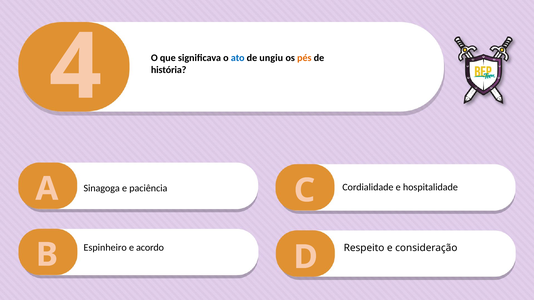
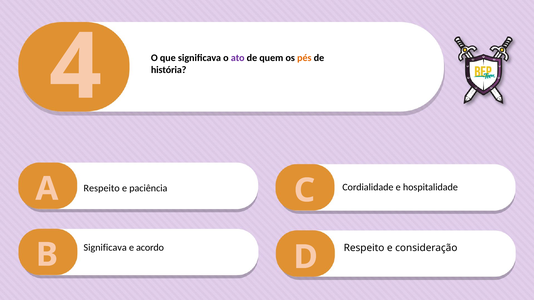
ato colour: blue -> purple (238, 58)
ungiu: ungiu -> quem (271, 58)
Sinagoga: Sinagoga -> Respeito (102, 188)
Espinheiro: Espinheiro -> Significava (105, 248)
